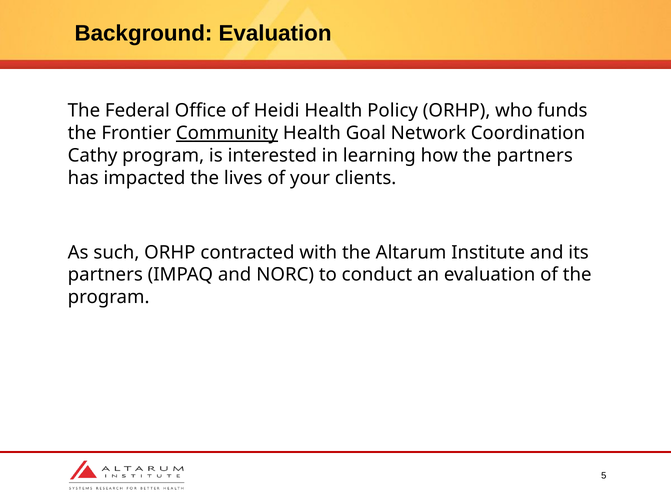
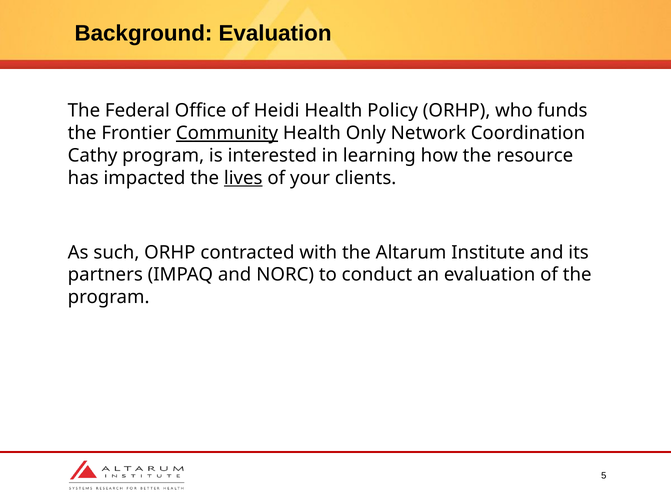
Goal: Goal -> Only (366, 133)
the partners: partners -> resource (535, 156)
lives underline: none -> present (243, 178)
